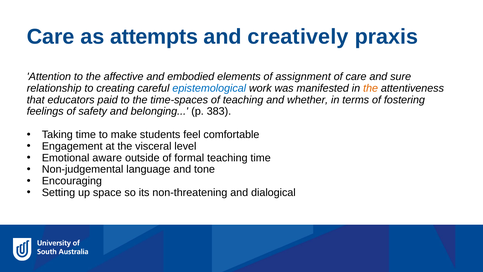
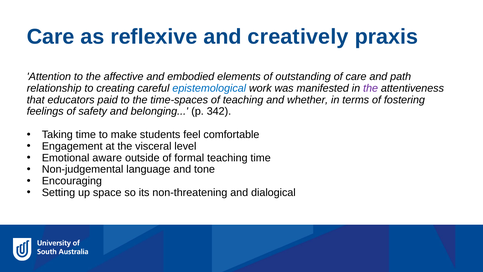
attempts: attempts -> reflexive (154, 37)
assignment: assignment -> outstanding (303, 77)
sure: sure -> path (401, 77)
the colour: orange -> purple (371, 88)
383: 383 -> 342 (219, 111)
